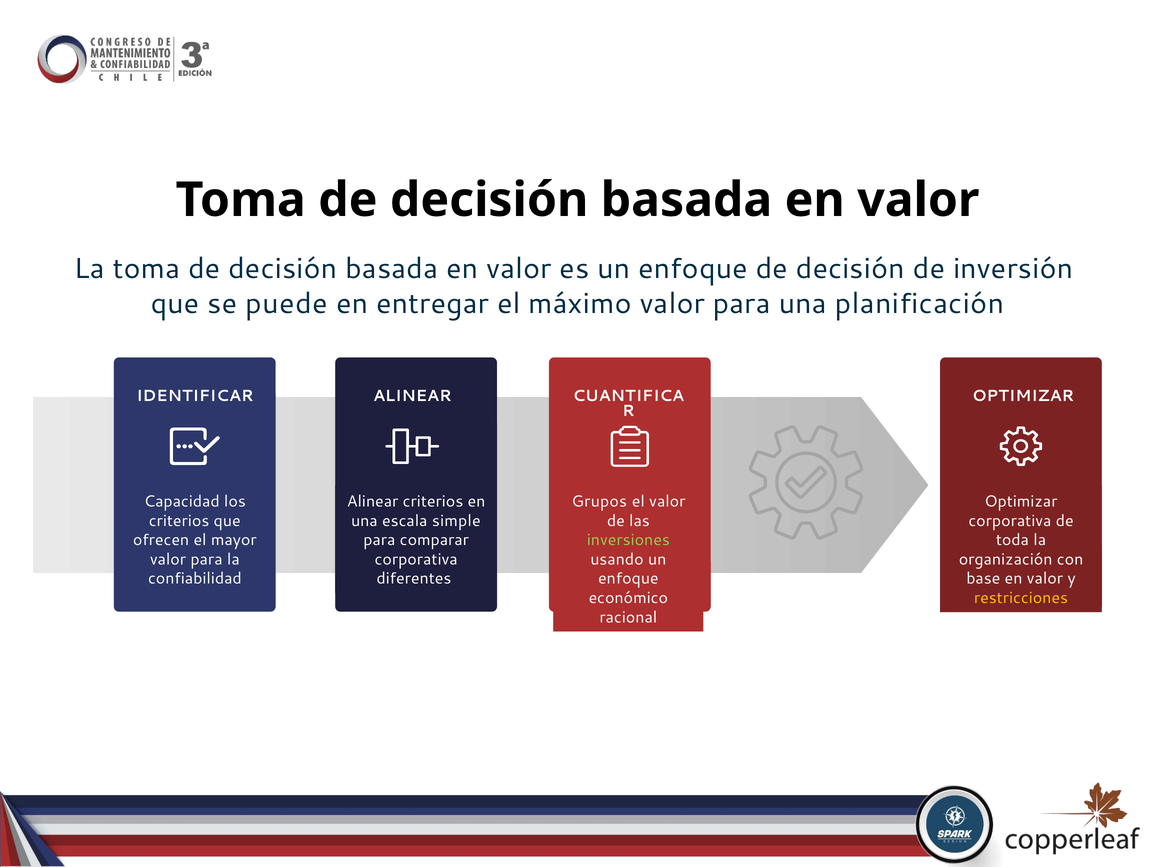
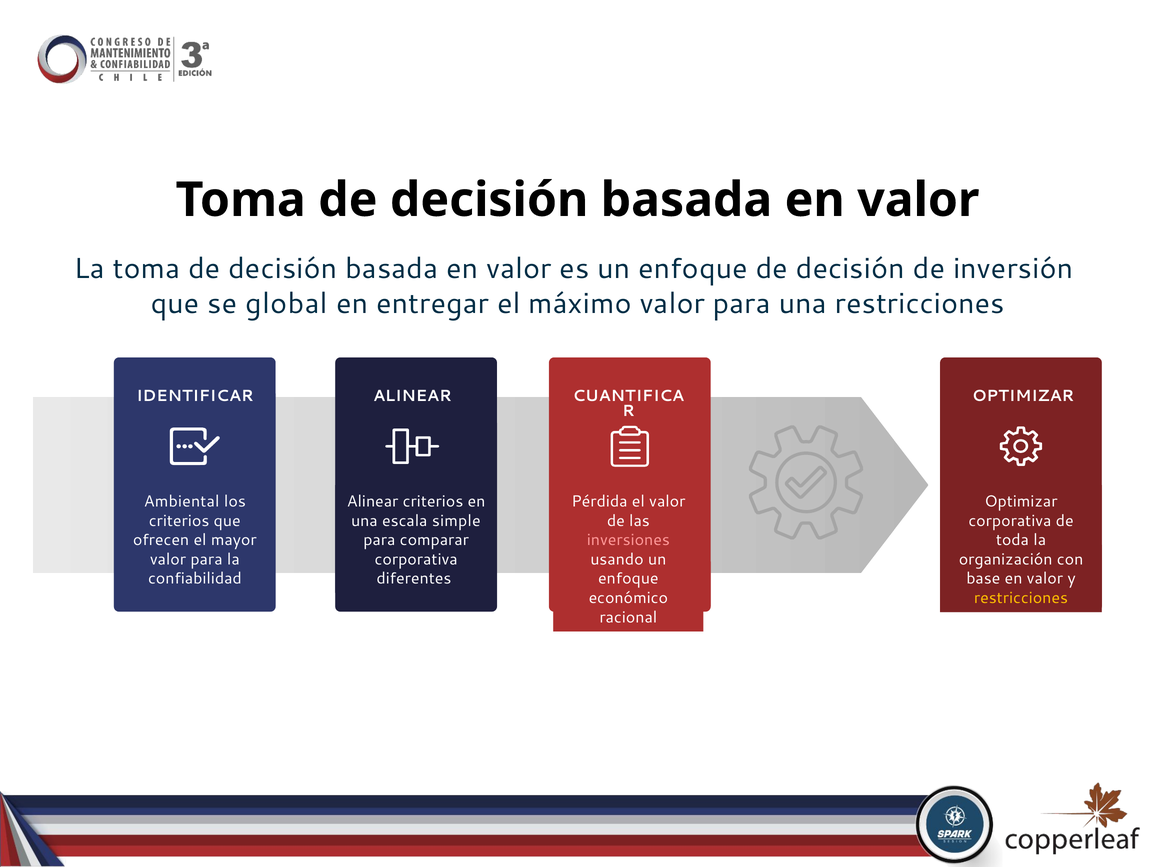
puede: puede -> global (287, 303)
una planificación: planificación -> restricciones (920, 303)
Capacidad: Capacidad -> Ambiental (182, 501)
Grupos: Grupos -> Pérdida (599, 501)
inversiones colour: light green -> pink (628, 540)
